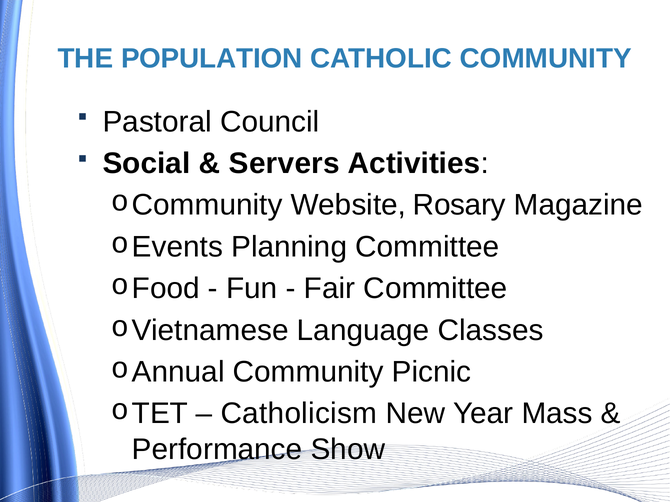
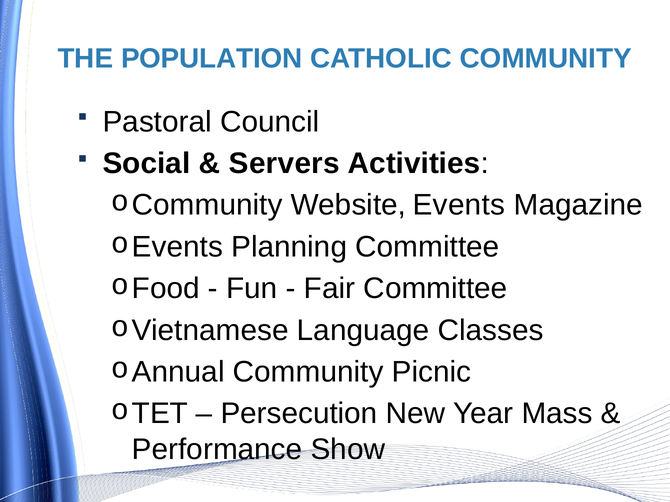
Rosary: Rosary -> Events (459, 205)
Catholicism: Catholicism -> Persecution (299, 414)
